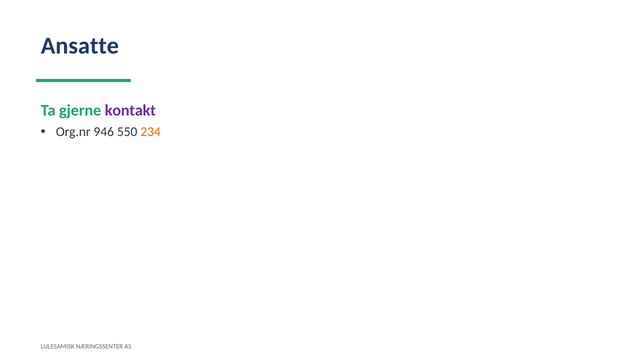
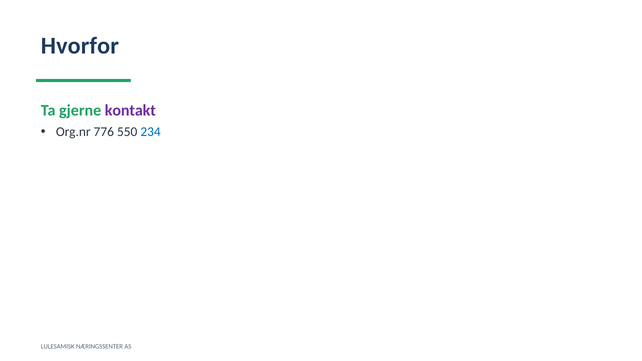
Ansatte: Ansatte -> Hvorfor (80, 46)
946: 946 -> 776 (104, 132)
234 colour: orange -> blue (151, 132)
